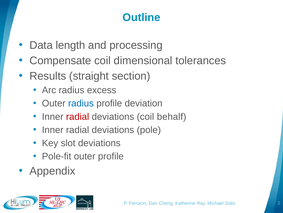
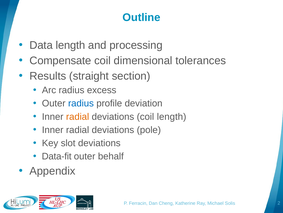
radial colour: red -> orange (78, 116)
coil behalf: behalf -> length (172, 116)
Pole-fit: Pole-fit -> Data-fit (57, 156)
outer profile: profile -> behalf (111, 156)
